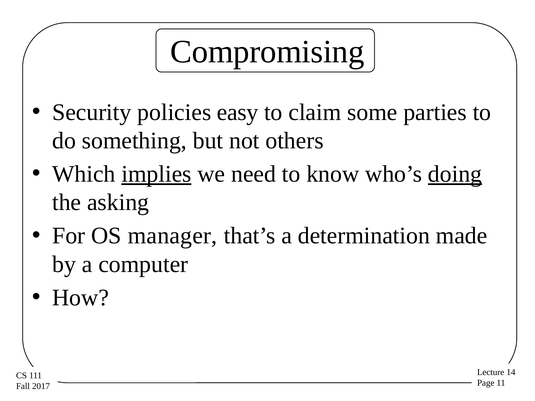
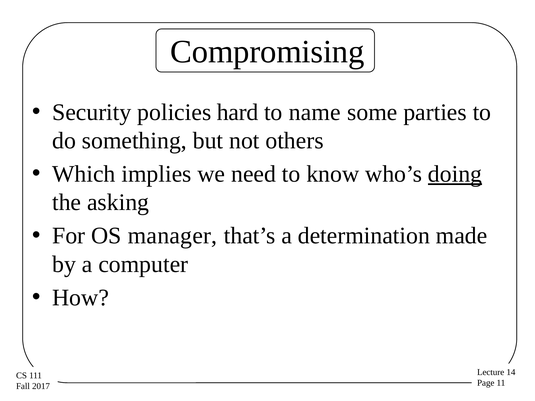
easy: easy -> hard (238, 112)
claim: claim -> name (315, 112)
implies underline: present -> none (156, 174)
